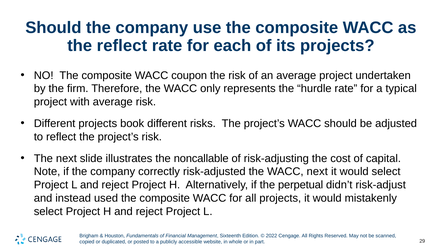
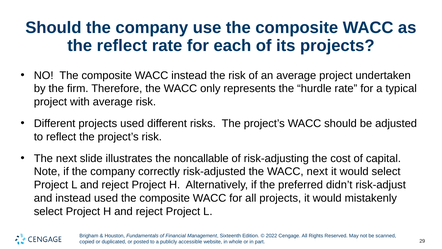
WACC coupon: coupon -> instead (189, 75)
projects book: book -> used (132, 123)
perpetual: perpetual -> preferred (301, 185)
